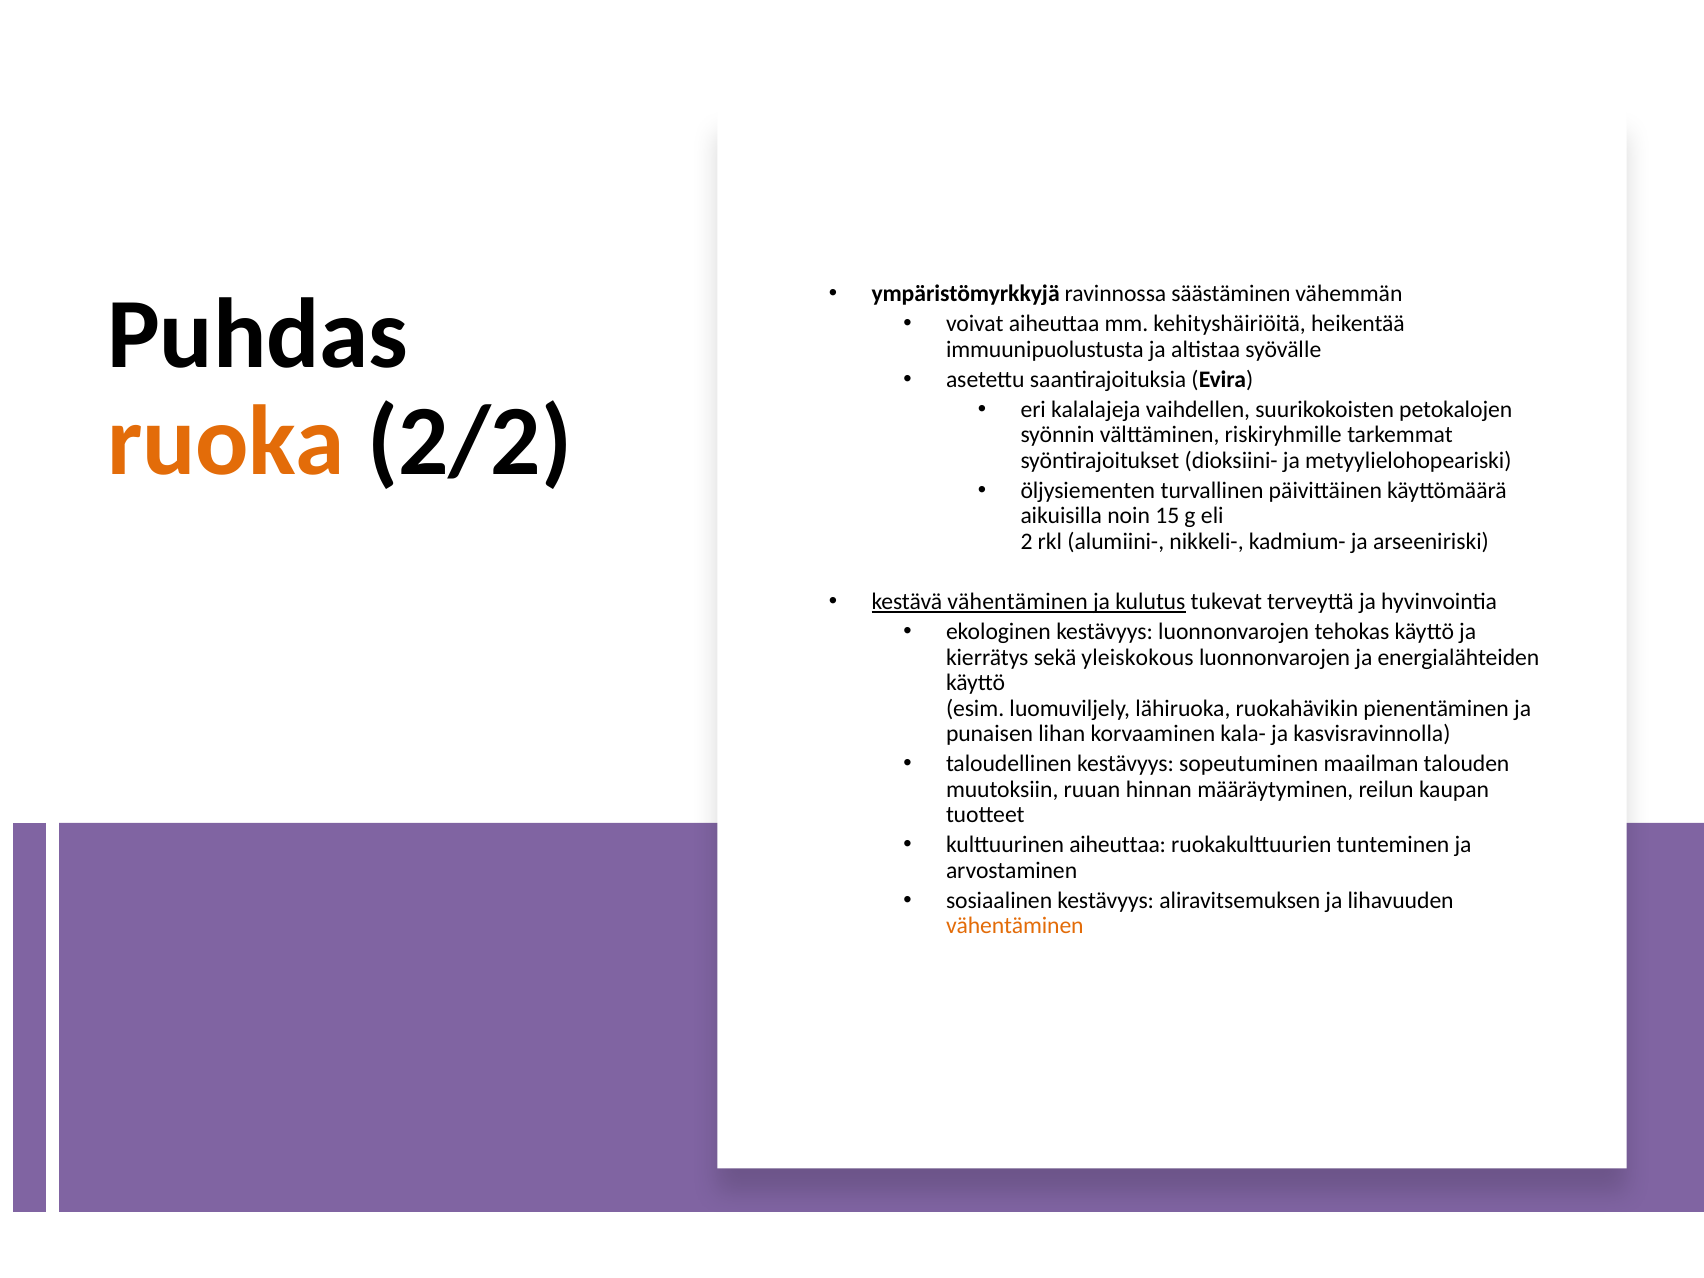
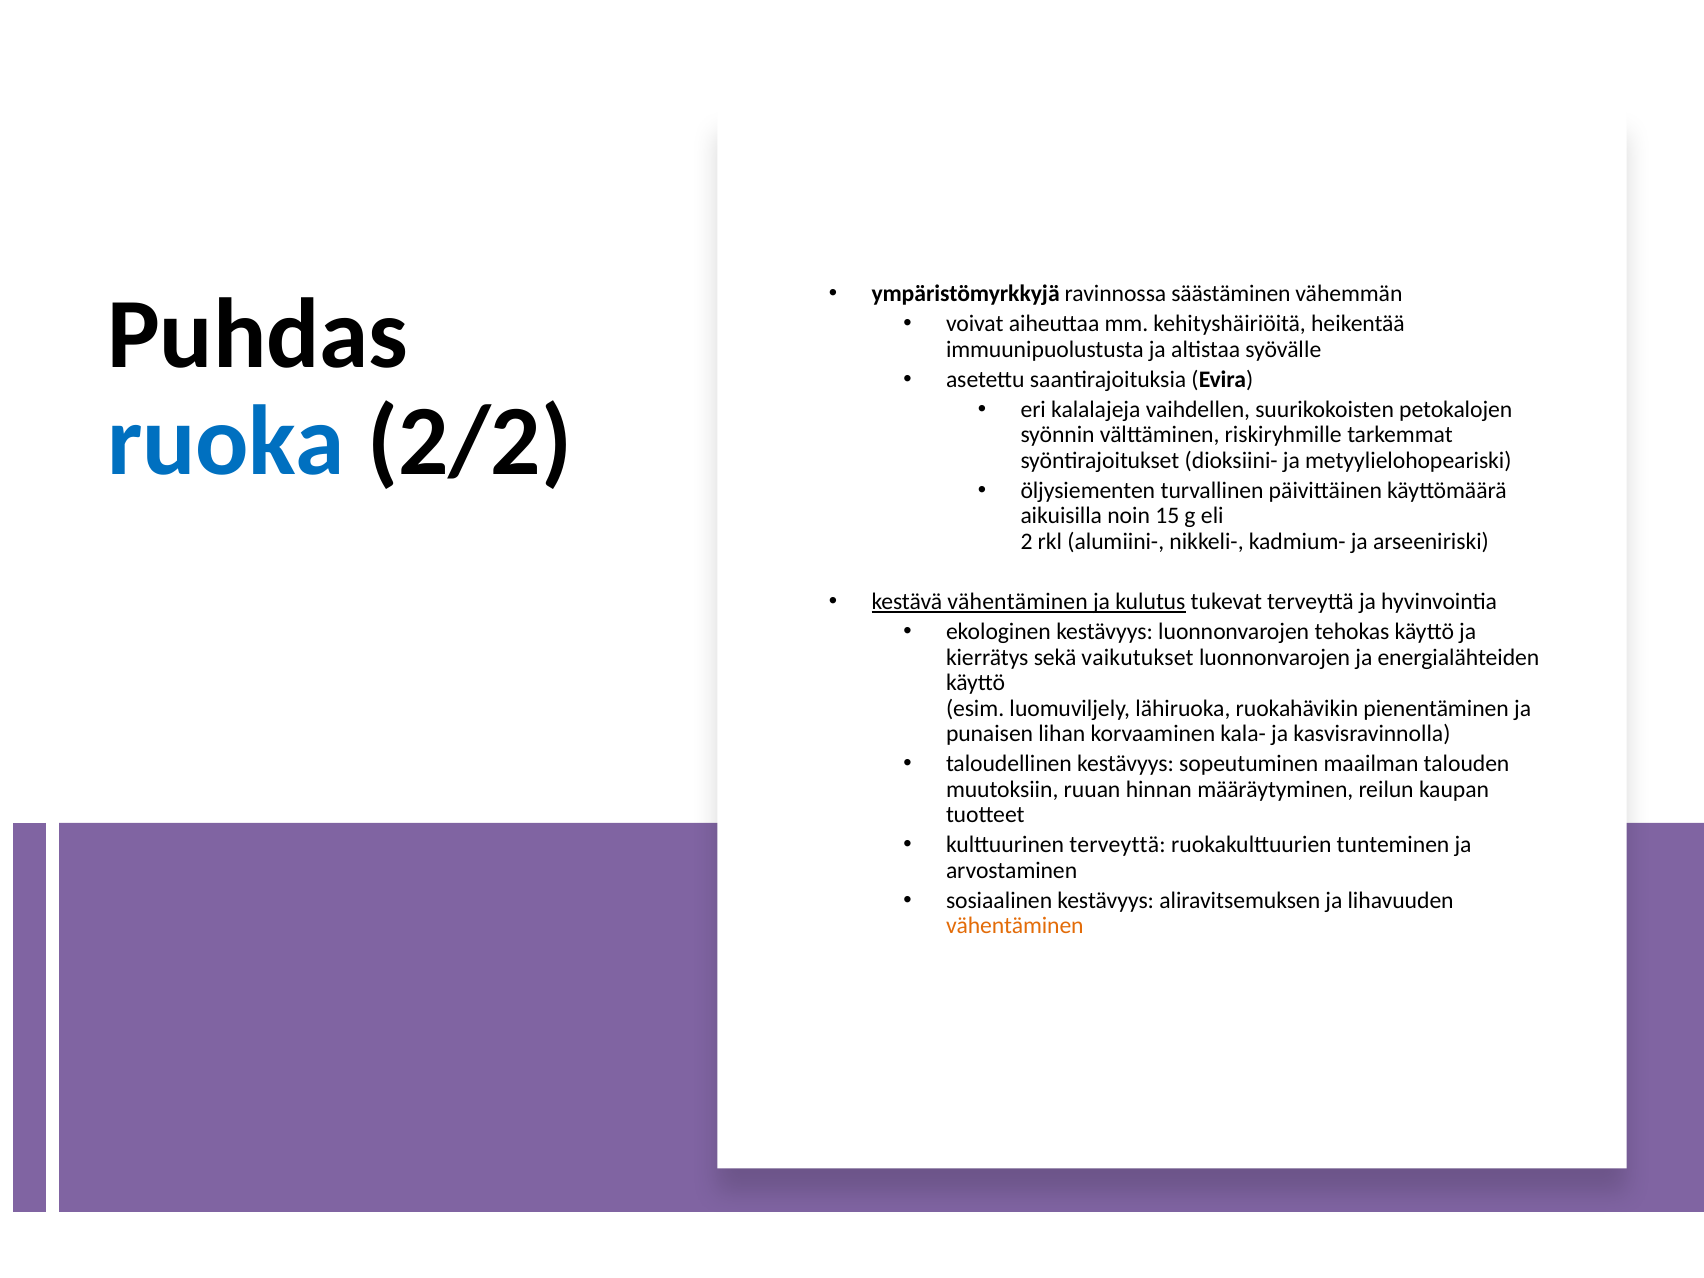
ruoka colour: orange -> blue (226, 442)
yleiskokous: yleiskokous -> vaikutukset (1138, 657)
kulttuurinen aiheuttaa: aiheuttaa -> terveyttä (1117, 845)
